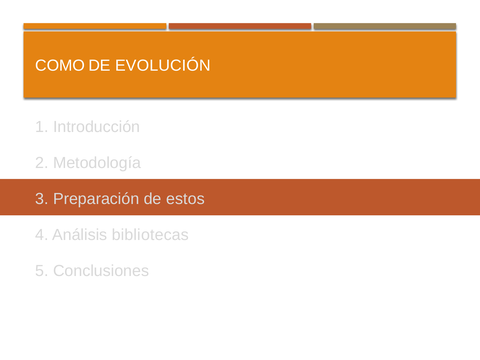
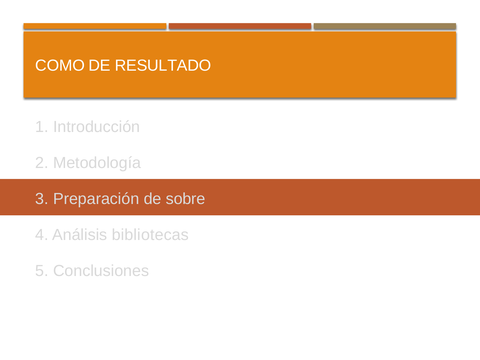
EVOLUCIÓN: EVOLUCIÓN -> RESULTADO (163, 66)
estos: estos -> sobre (186, 199)
